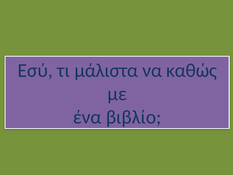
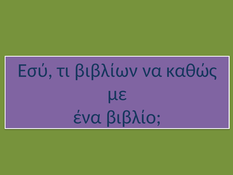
μάλιστα: μάλιστα -> βιβλίων (106, 70)
